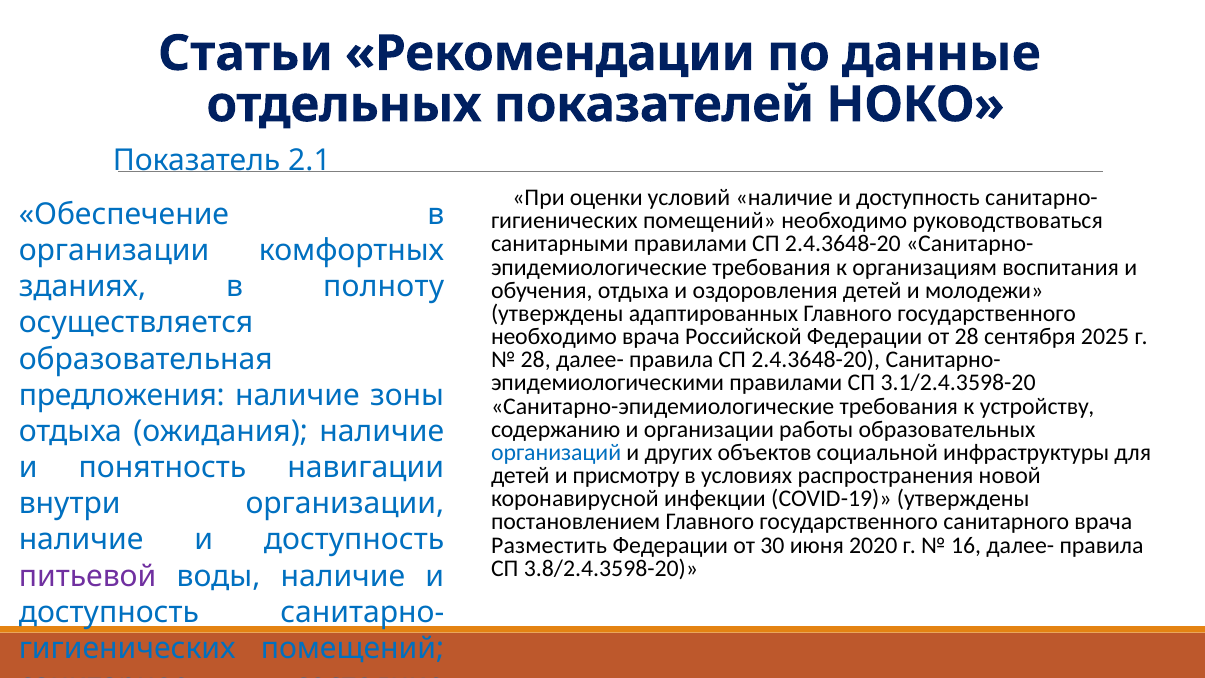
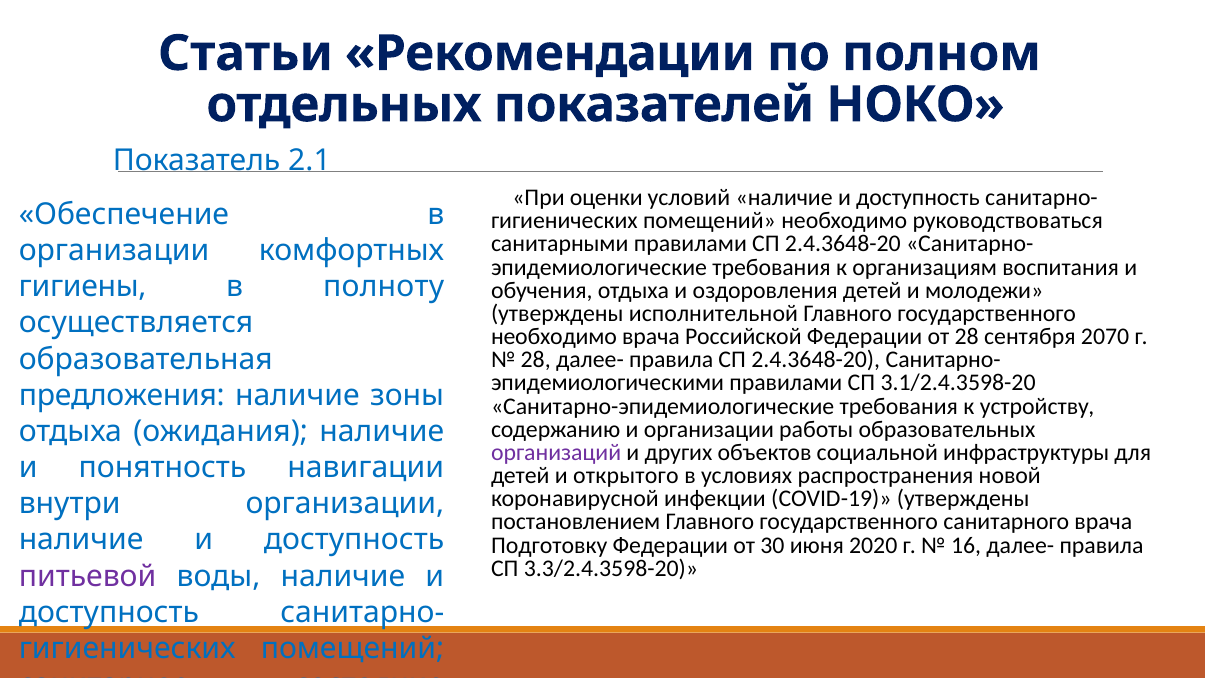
данные: данные -> полном (941, 54)
зданиях: зданиях -> гигиены (83, 287)
адаптированных: адаптированных -> исполнительной (713, 313)
2025: 2025 -> 2070 (1105, 337)
организаций colour: blue -> purple (556, 452)
присмотру: присмотру -> открытого (626, 476)
Разместить: Разместить -> Подготовку (549, 545)
3.8/2.4.3598-20: 3.8/2.4.3598-20 -> 3.3/2.4.3598-20 (611, 568)
